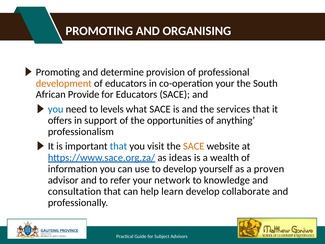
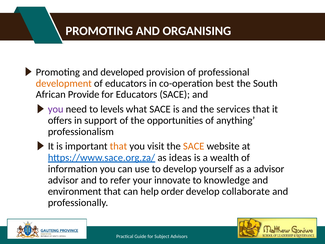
determine: determine -> developed (122, 72)
co-operation your: your -> best (225, 83)
you colour: blue -> purple (56, 109)
that colour: blue -> orange (118, 146)
a proven: proven -> advisor (269, 169)
network: network -> innovate (172, 180)
consultation: consultation -> environment (75, 191)
learn: learn -> order (172, 191)
